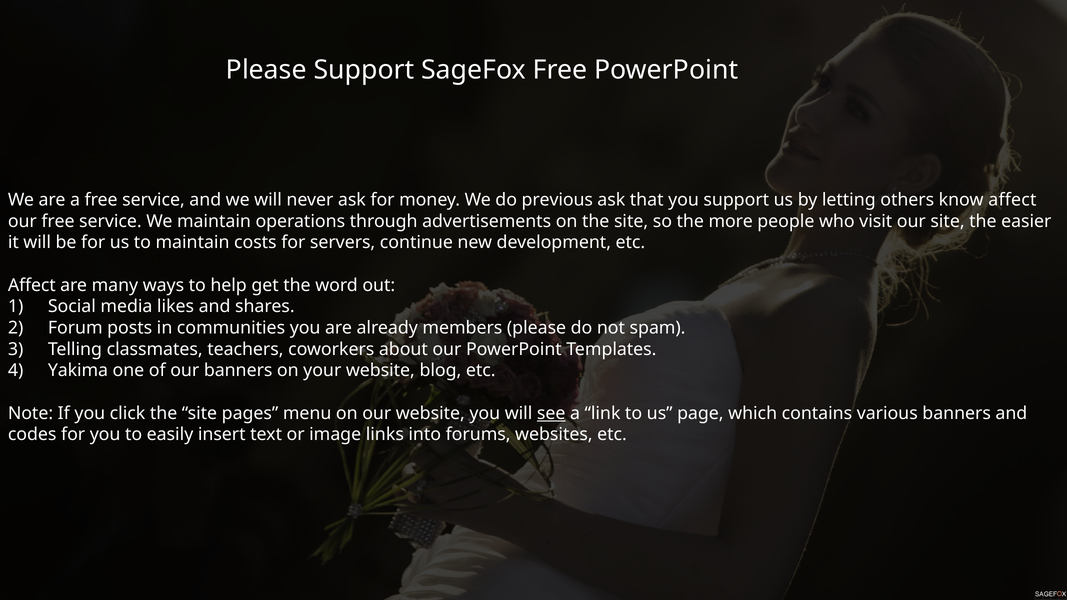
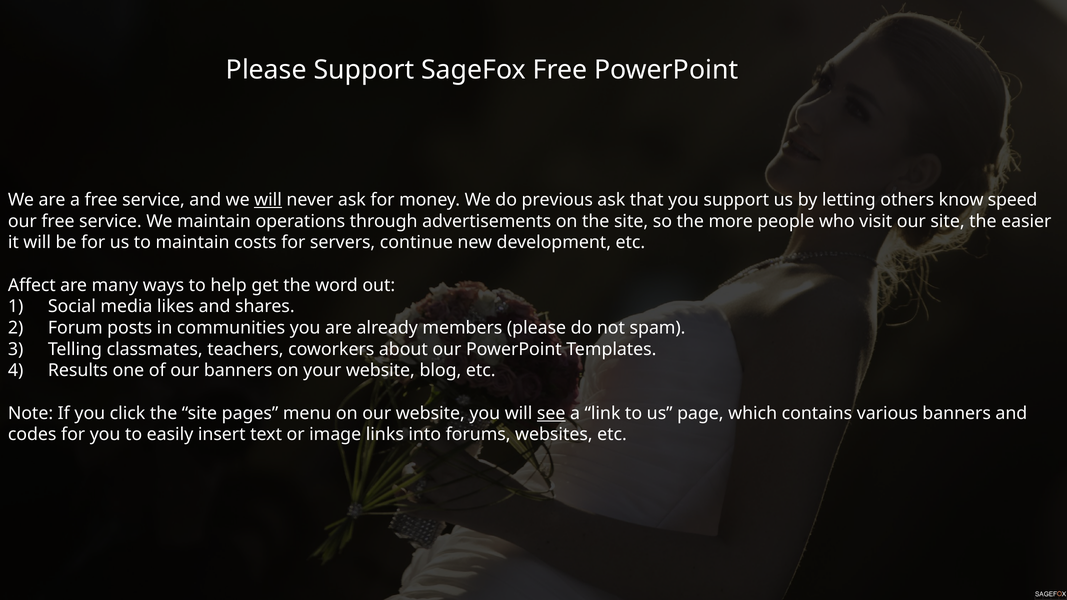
will underline: none -> present (268, 200)
know affect: affect -> speed (1013, 200)
Yakima: Yakima -> Results (78, 371)
